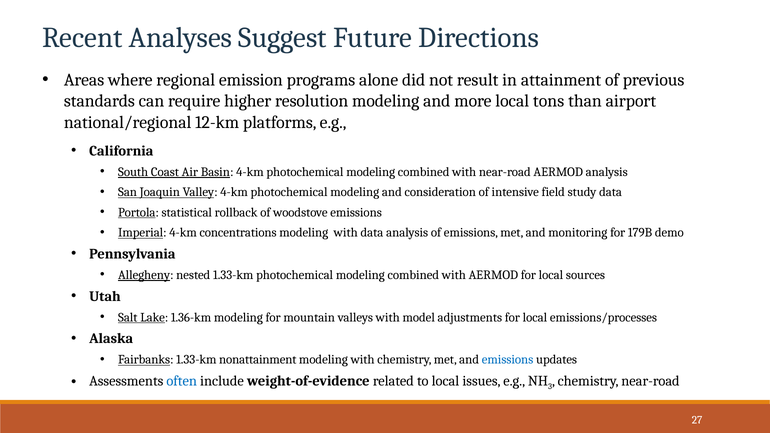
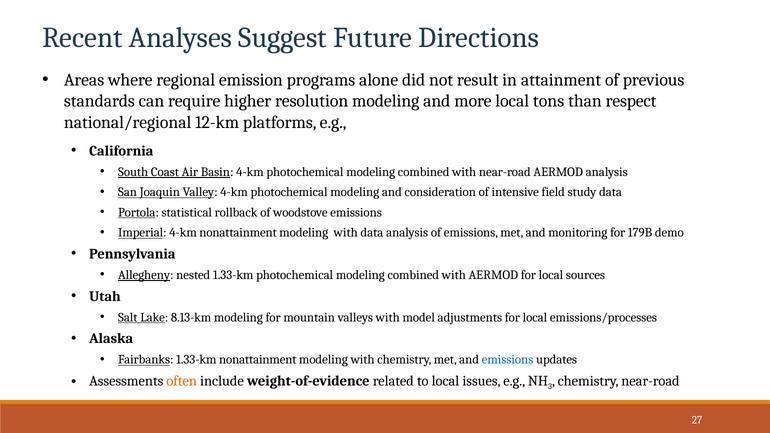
airport: airport -> respect (631, 101)
4-km concentrations: concentrations -> nonattainment (238, 233)
1.36-km: 1.36-km -> 8.13-km (191, 317)
often colour: blue -> orange (182, 381)
